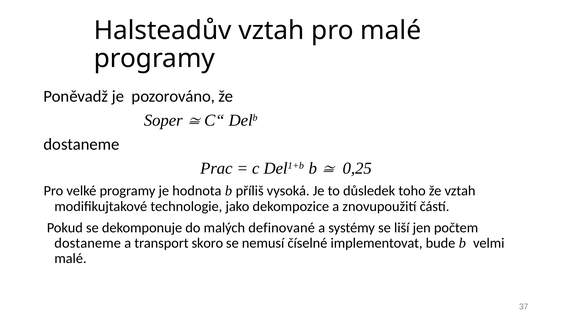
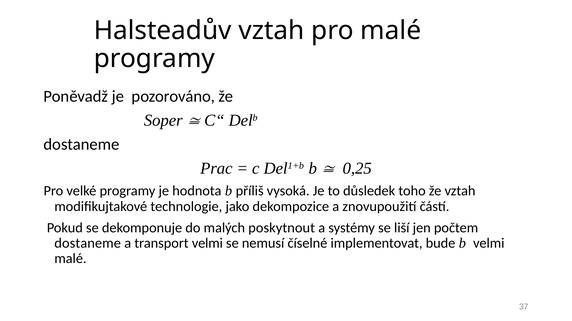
definované: definované -> poskytnout (282, 228)
transport skoro: skoro -> velmi (207, 244)
